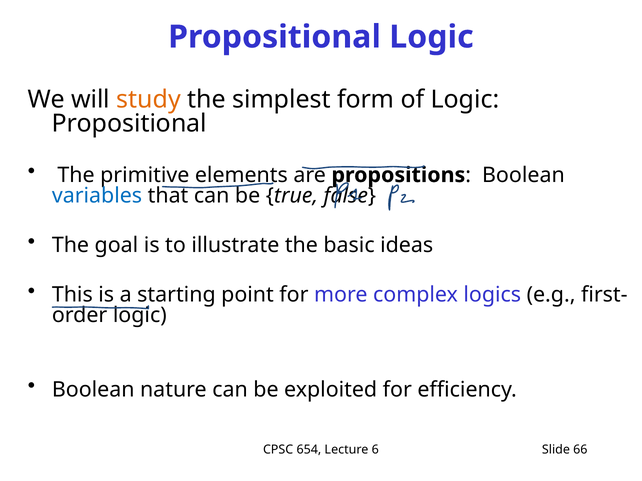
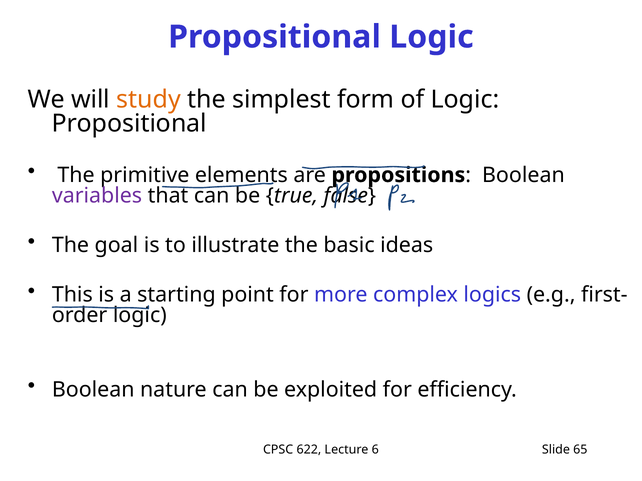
variables colour: blue -> purple (97, 196)
654: 654 -> 622 (309, 450)
66: 66 -> 65 (580, 450)
